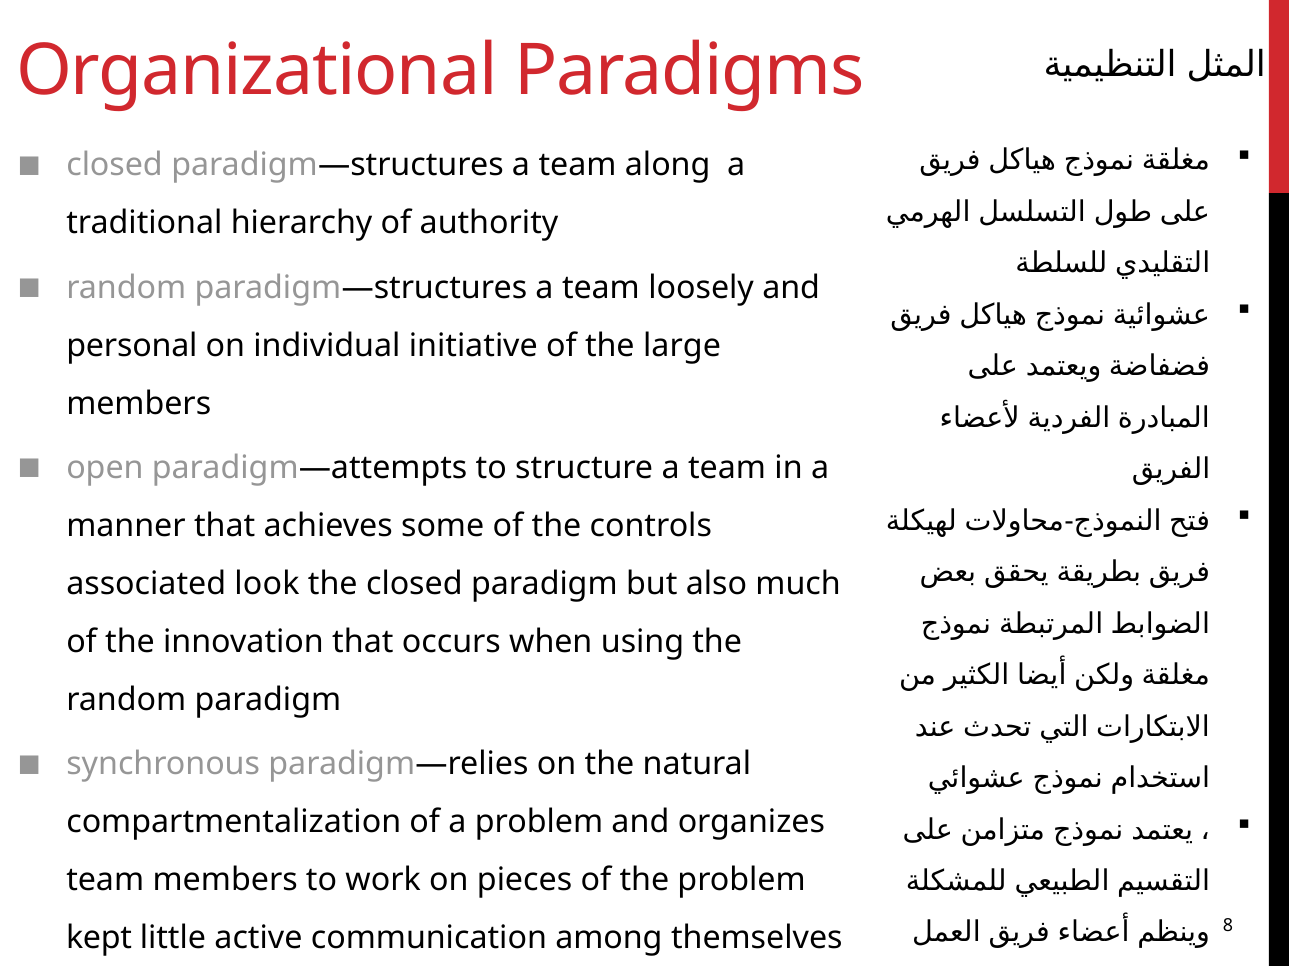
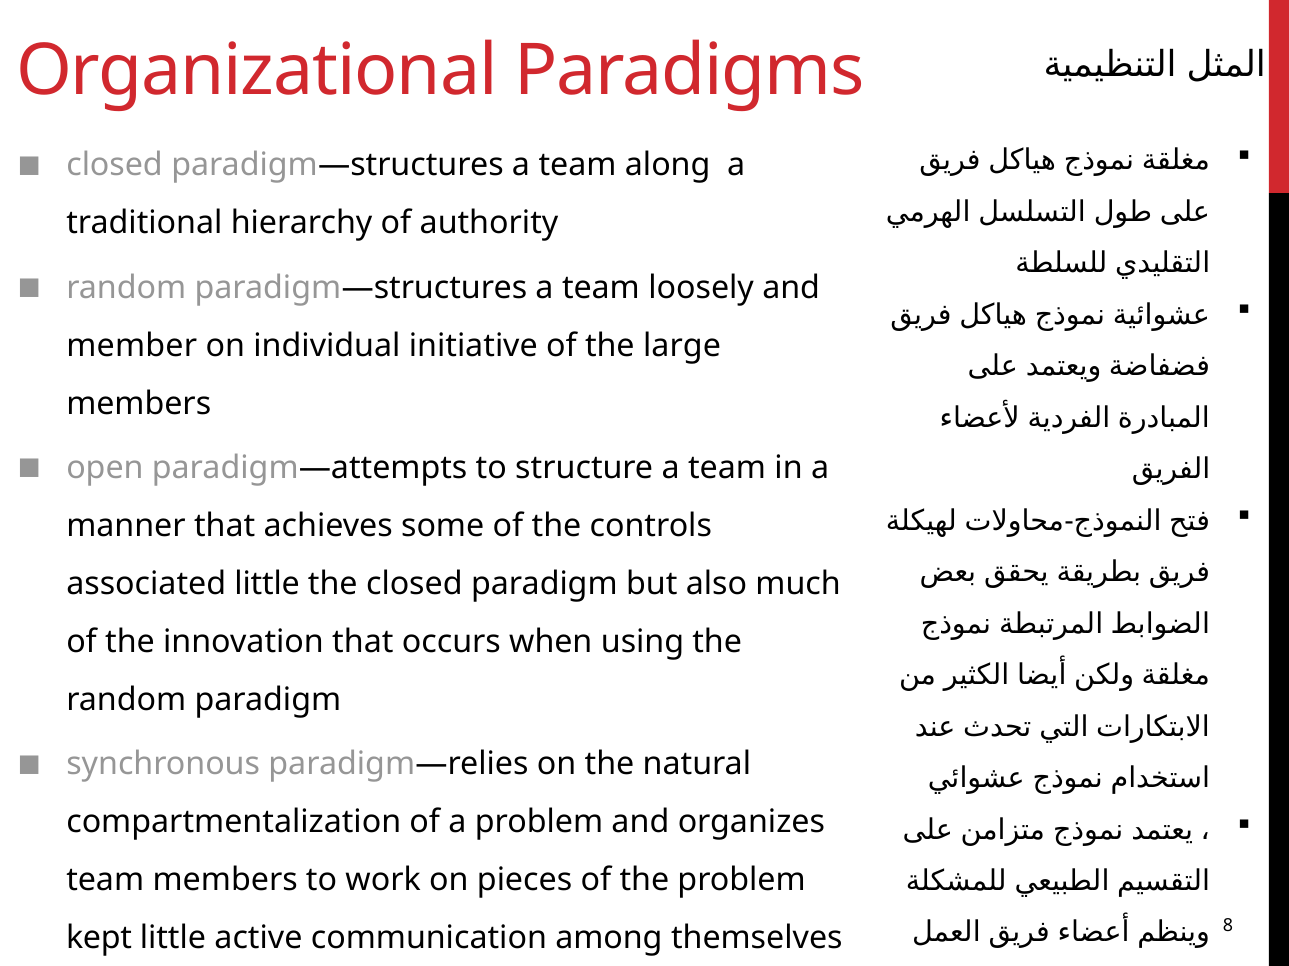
personal: personal -> member (132, 346)
associated look: look -> little (267, 584)
